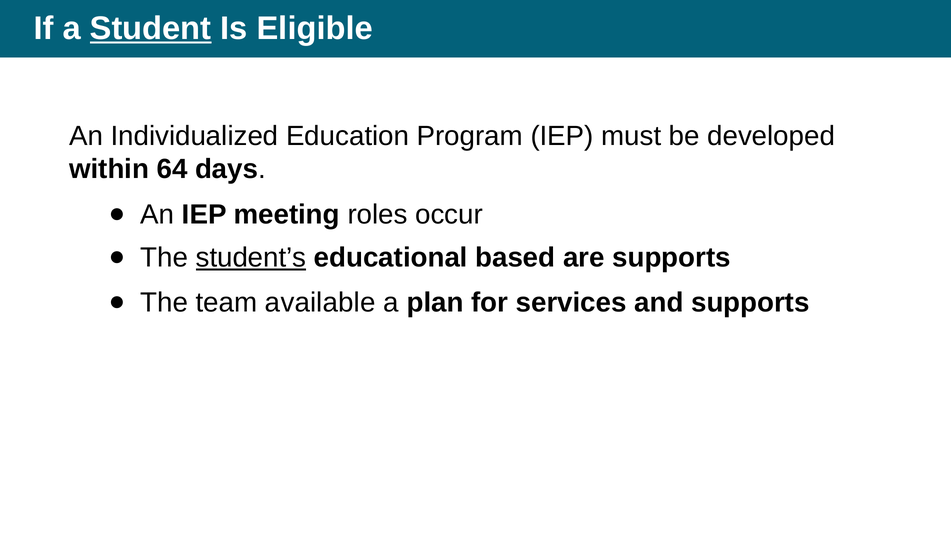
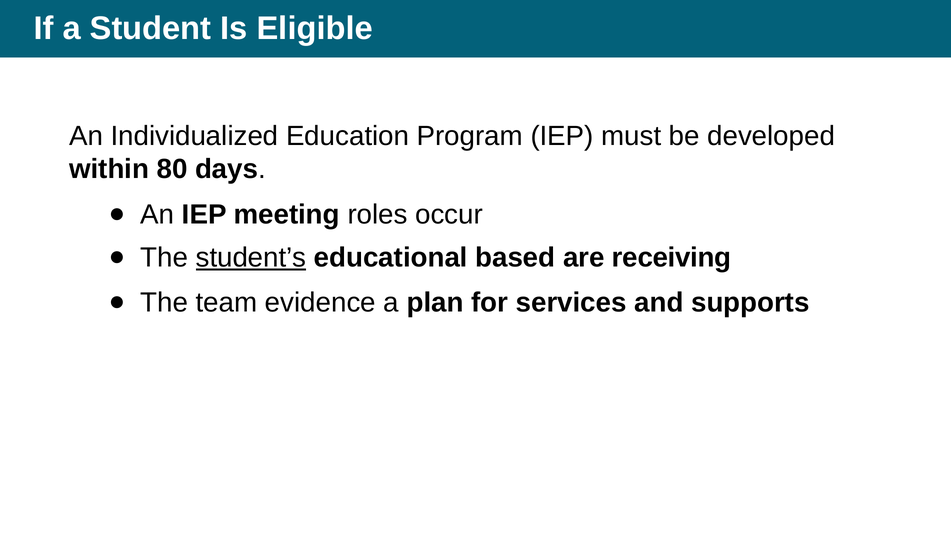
Student underline: present -> none (151, 29)
64: 64 -> 80 (172, 169)
are supports: supports -> receiving (672, 257)
available: available -> evidence (320, 303)
